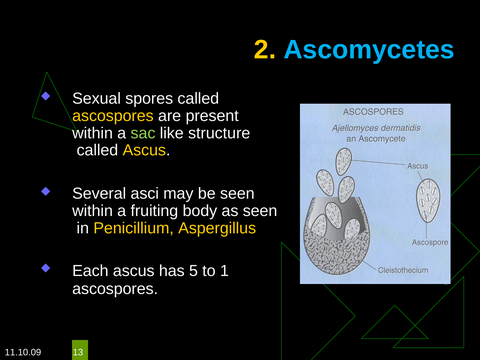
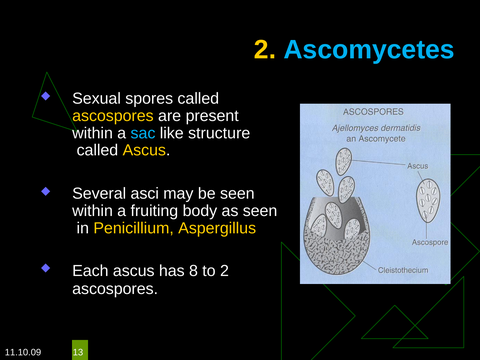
sac colour: light green -> light blue (143, 133)
5: 5 -> 8 (193, 271)
to 1: 1 -> 2 (224, 271)
